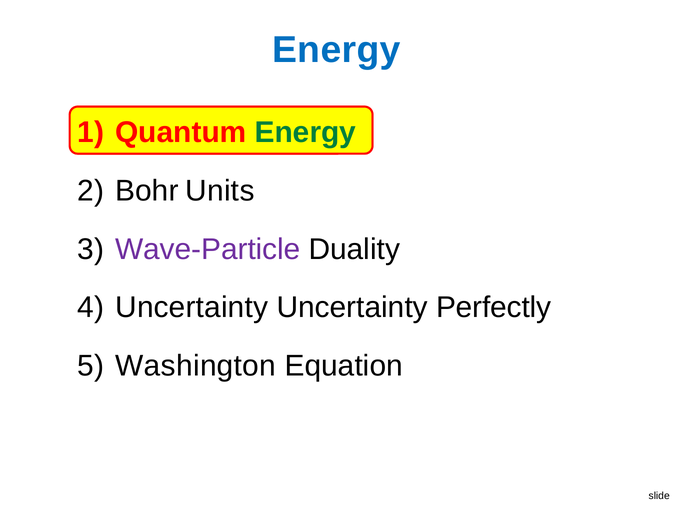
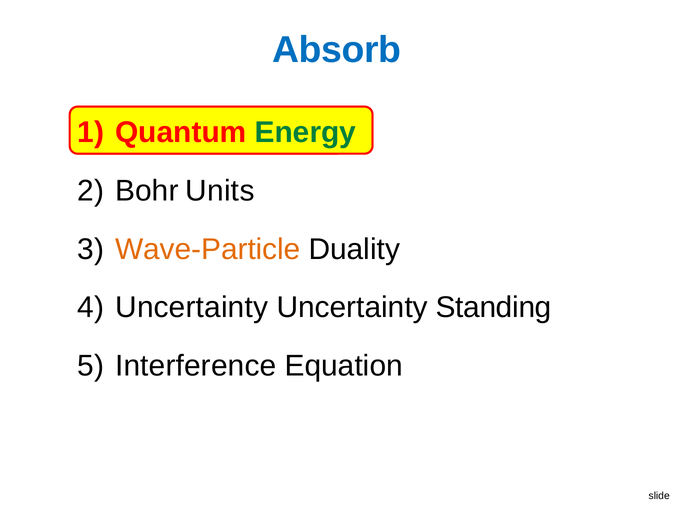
Energy: Energy -> Absorb (337, 50)
Wave-Particle colour: purple -> orange (208, 249)
Perfectly: Perfectly -> Standing (494, 307)
Washington: Washington -> Interference (196, 366)
